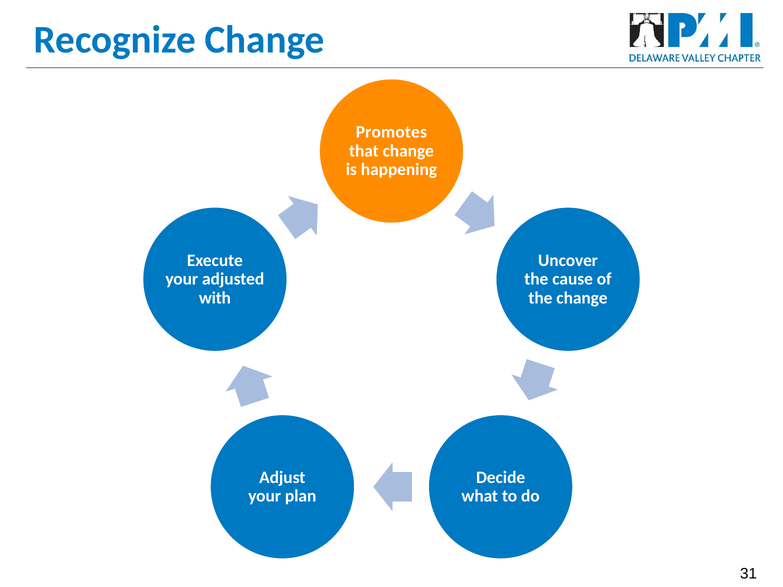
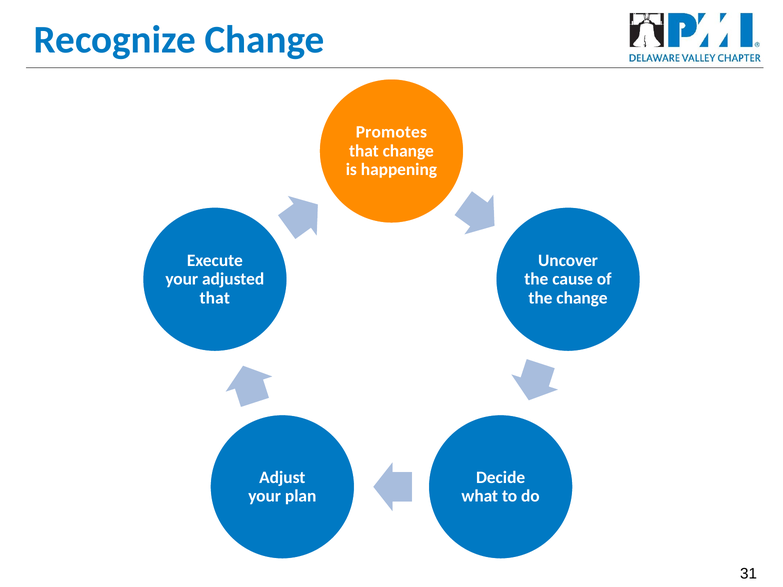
with: with -> that (215, 298)
